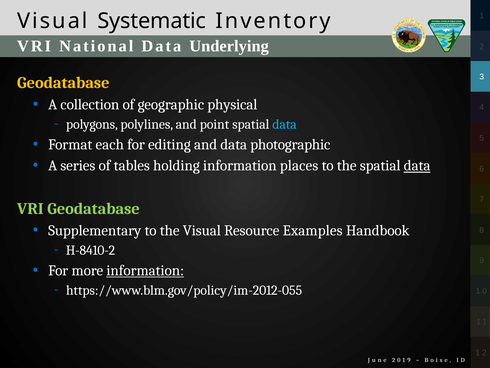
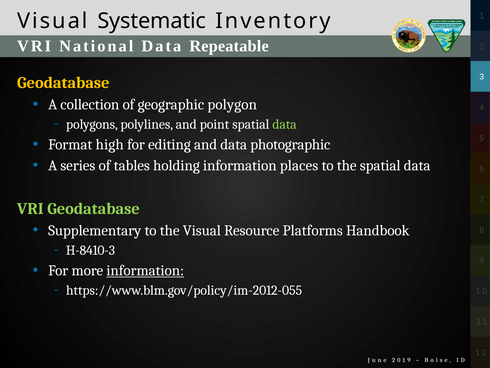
Underlying: Underlying -> Repeatable (229, 46)
physical: physical -> polygon (232, 104)
data colour: light blue -> light green (285, 124)
each: each -> high (110, 144)
data underline: present -> none (417, 165)
Examples: Examples -> Platforms (313, 230)
H-8410-2: H-8410-2 -> H-8410-3 (90, 250)
